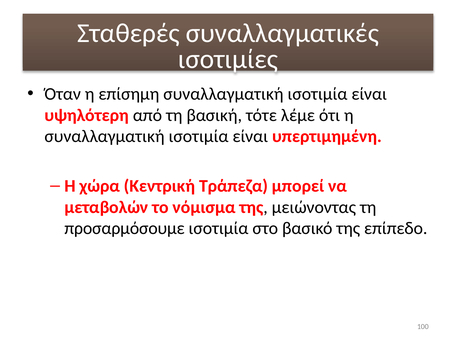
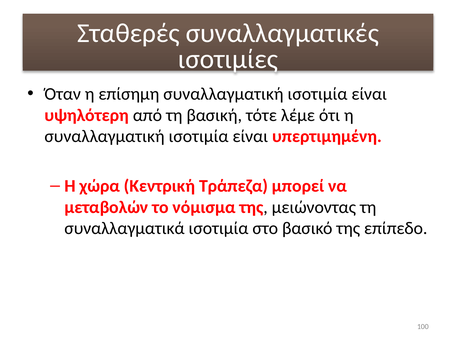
προσαρμόσουμε: προσαρμόσουμε -> συναλλαγματικά (125, 228)
